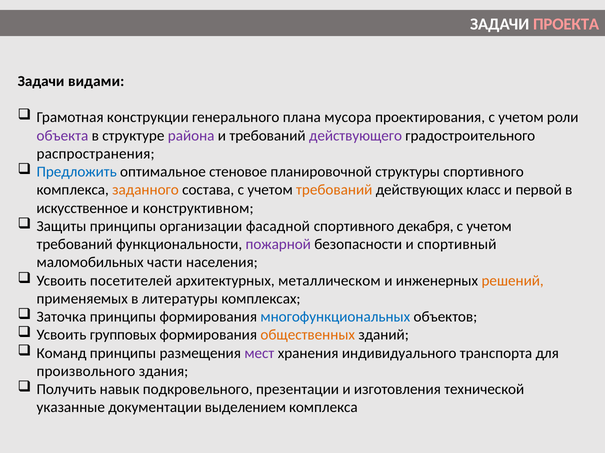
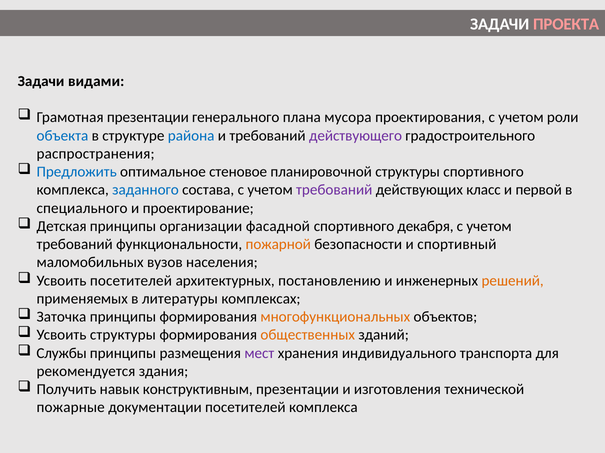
Грамотная конструкции: конструкции -> презентации (148, 118)
объекта colour: purple -> blue (62, 136)
района colour: purple -> blue (191, 136)
заданного colour: orange -> blue (145, 190)
требований colour: orange -> purple (334, 190)
искусственное: искусственное -> специального (82, 208)
конструктивном: конструктивном -> проектирование (198, 208)
Защиты: Защиты -> Детская (62, 227)
пожарной colour: purple -> orange (278, 245)
части: части -> вузов (165, 263)
металлическом: металлическом -> постановлению (329, 281)
многофункциональных colour: blue -> orange (335, 317)
Усвоить групповых: групповых -> структуры (123, 335)
Команд: Команд -> Службы (62, 354)
произвольного: произвольного -> рекомендуется (86, 372)
подкровельного: подкровельного -> конструктивным (198, 390)
указанные: указанные -> пожарные (71, 408)
документации выделением: выделением -> посетителей (245, 408)
